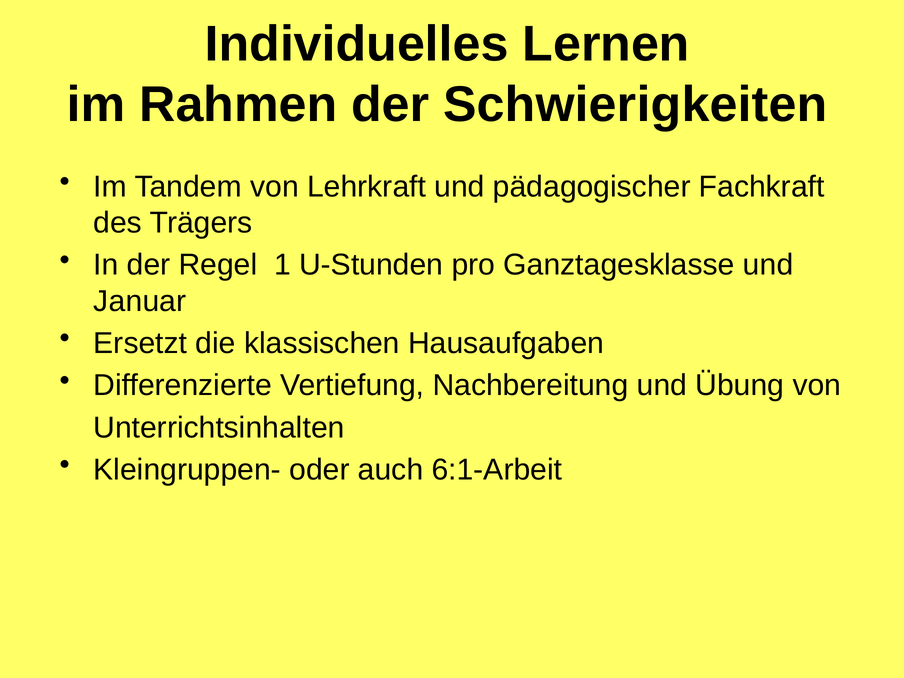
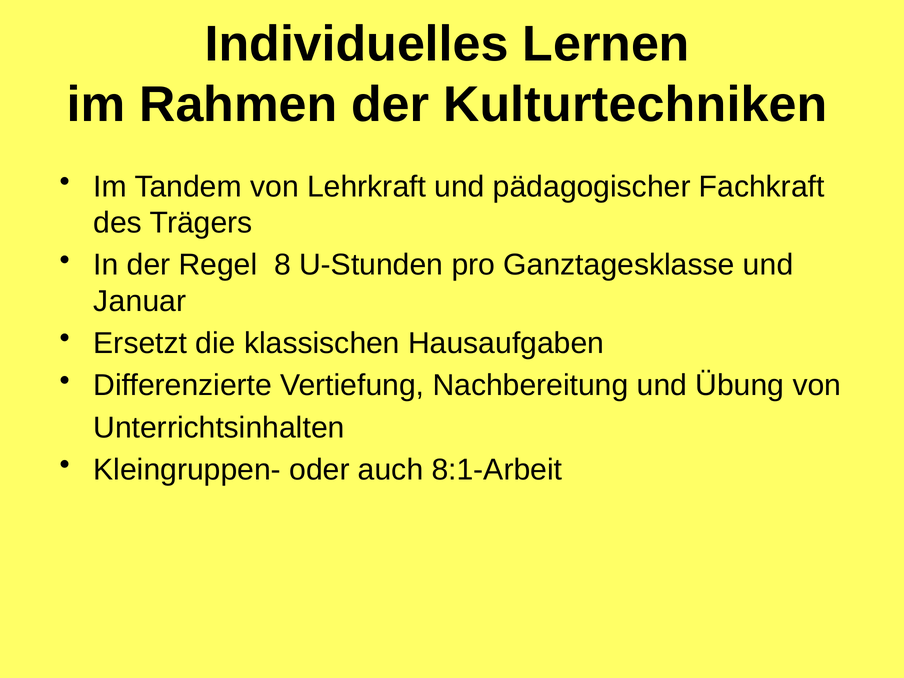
Schwierigkeiten: Schwierigkeiten -> Kulturtechniken (635, 104)
1: 1 -> 8 (282, 265)
6:1-Arbeit: 6:1-Arbeit -> 8:1-Arbeit (497, 470)
